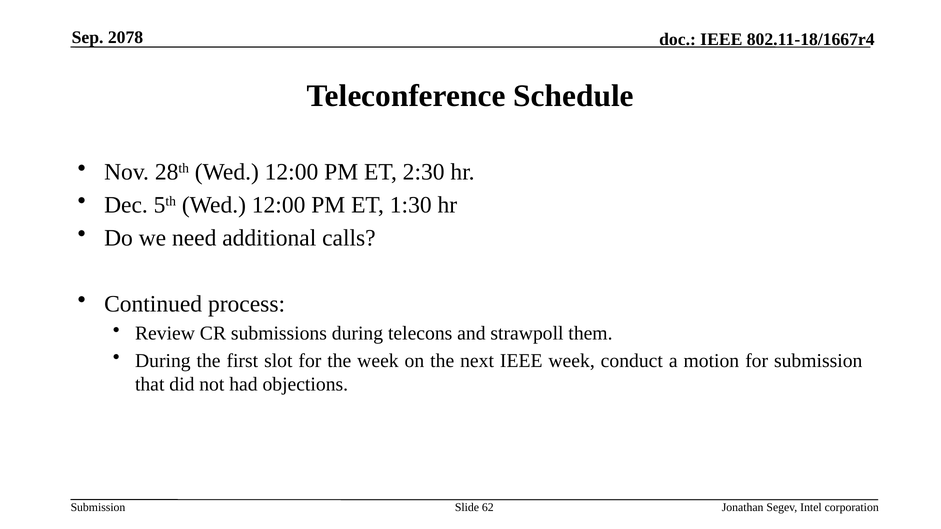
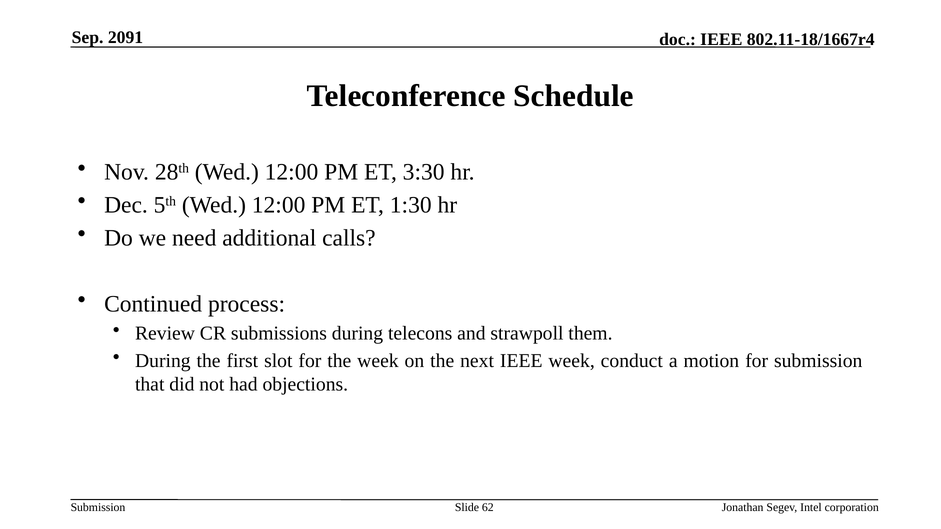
2078: 2078 -> 2091 (126, 37)
2:30: 2:30 -> 3:30 (424, 172)
